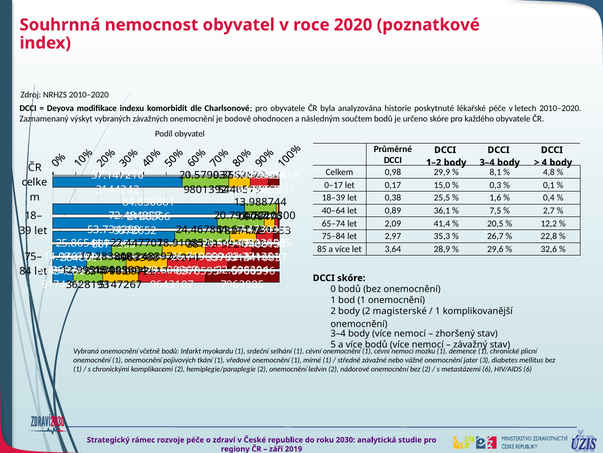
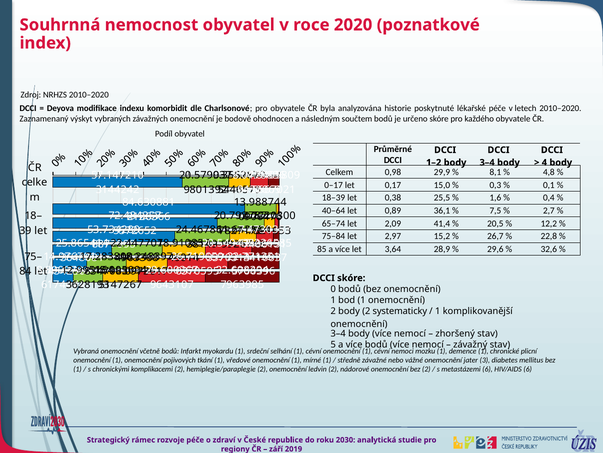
35,3: 35,3 -> 15,2 (442, 236)
magisterské: magisterské -> systematicky (400, 311)
